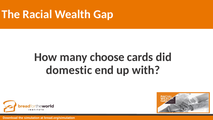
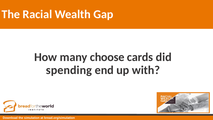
domestic: domestic -> spending (69, 70)
